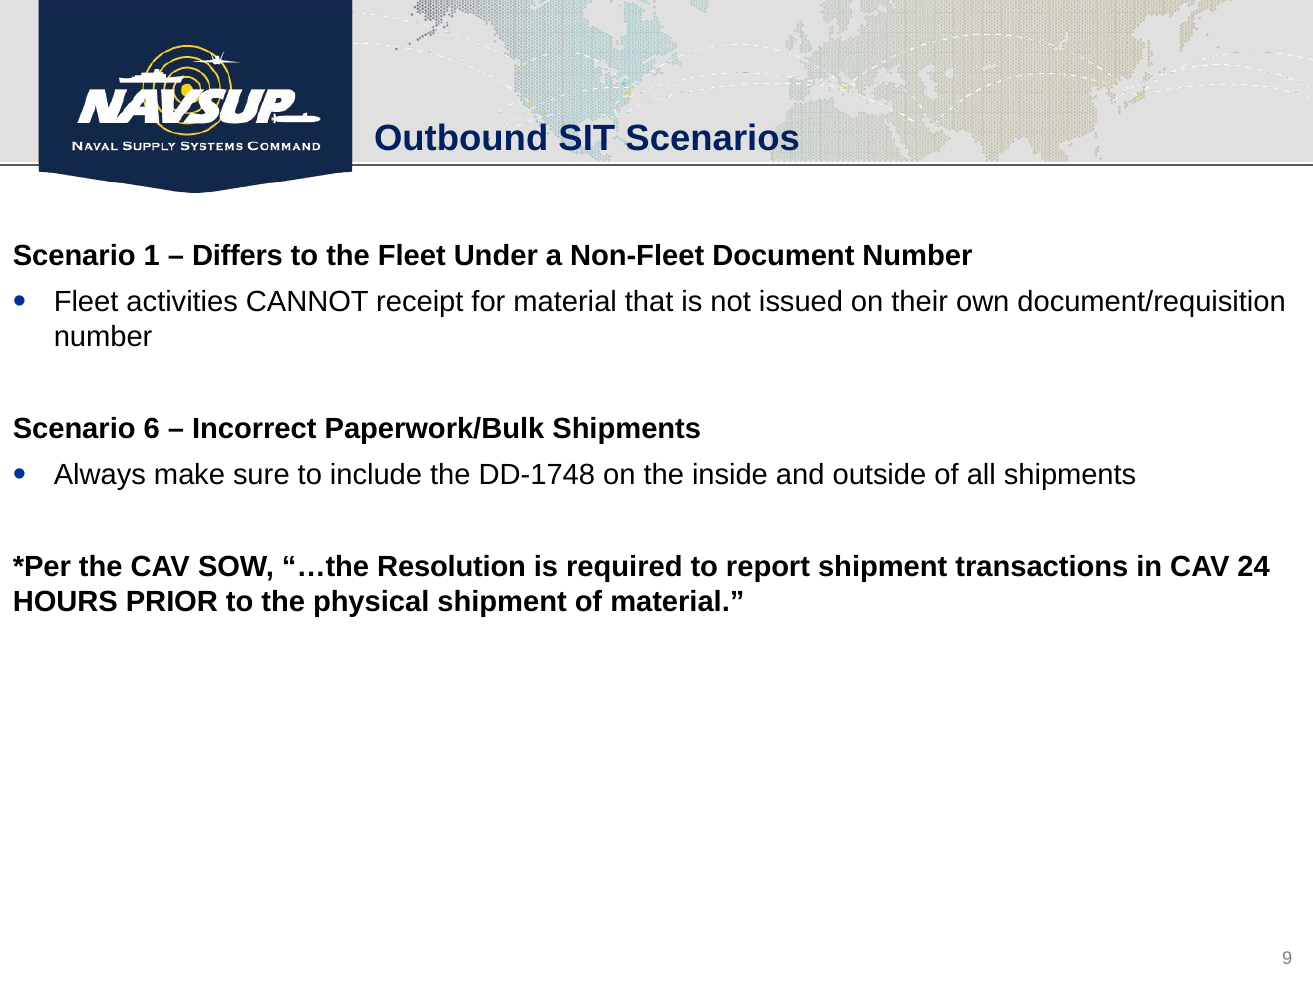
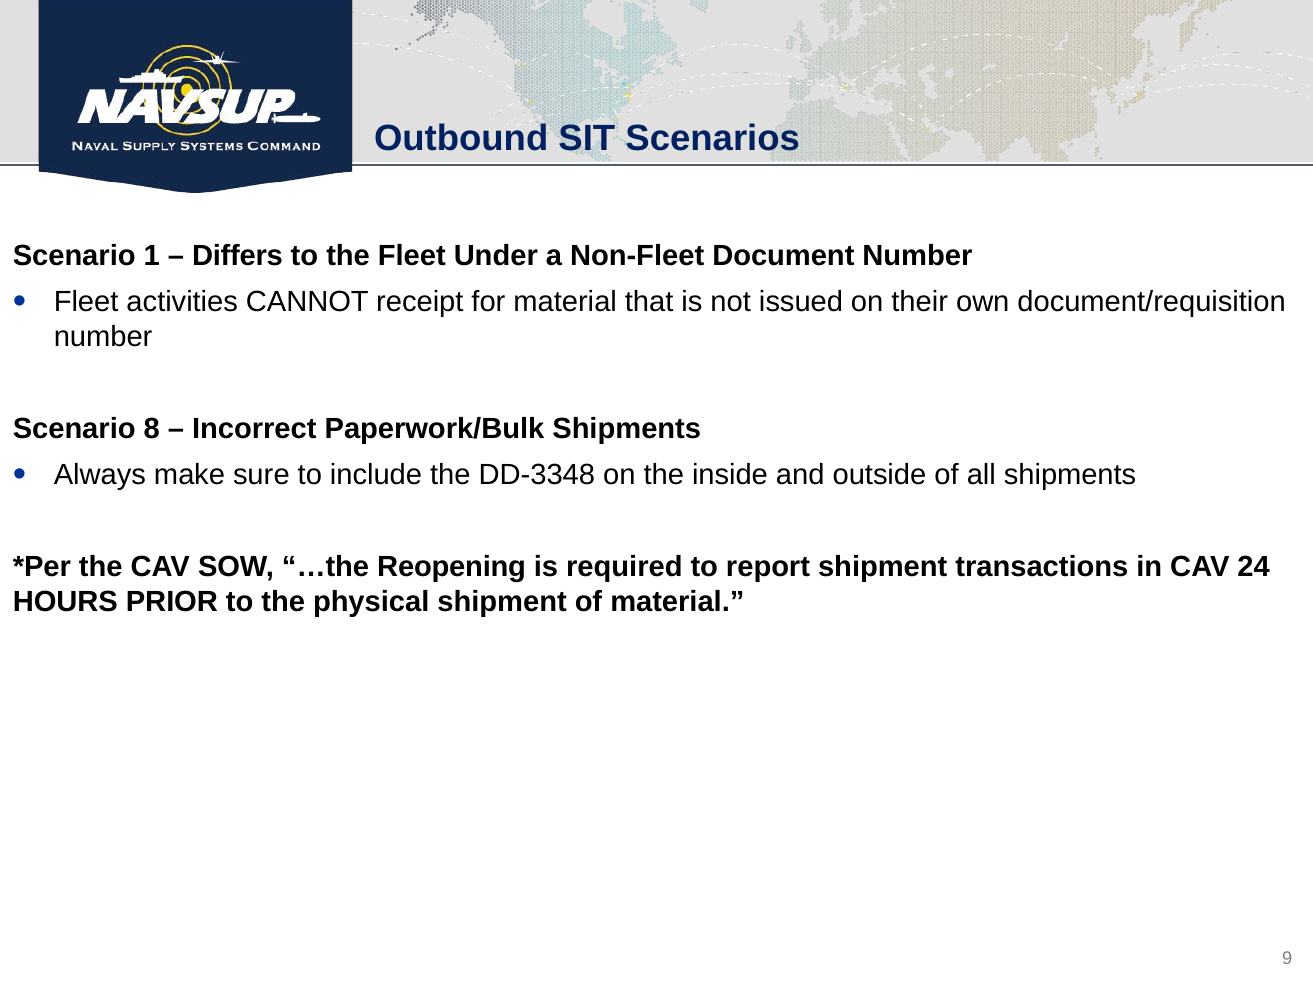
6: 6 -> 8 (152, 429)
DD-1748: DD-1748 -> DD-3348 (537, 475)
Resolution: Resolution -> Reopening (452, 567)
